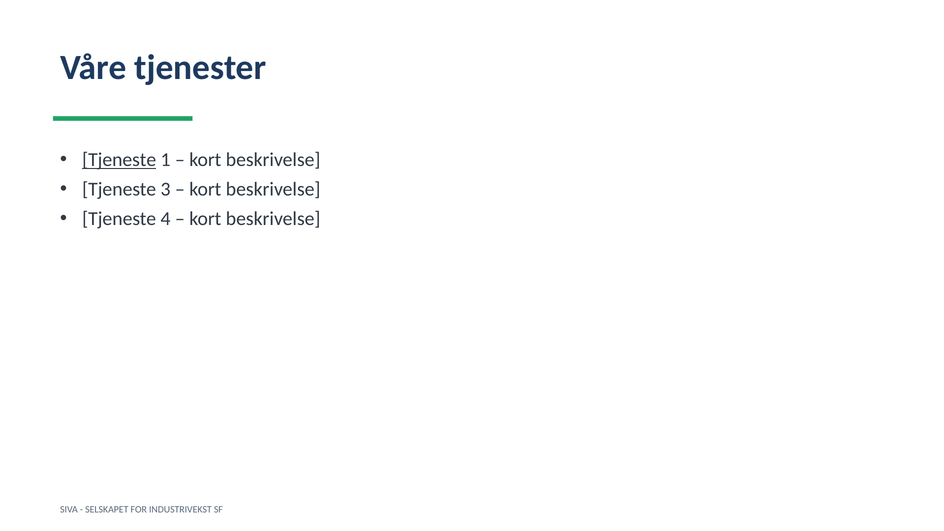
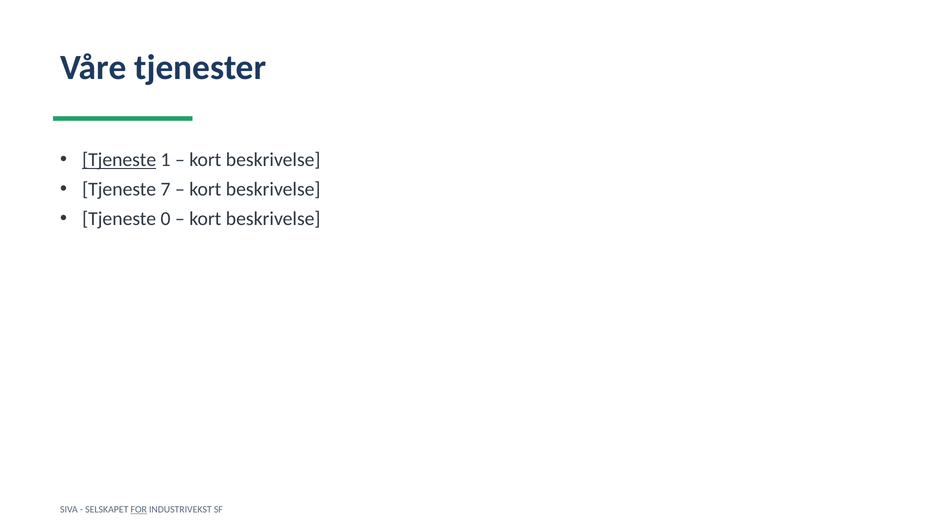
3: 3 -> 7 (166, 189)
4: 4 -> 0 (166, 219)
FOR underline: none -> present (139, 509)
